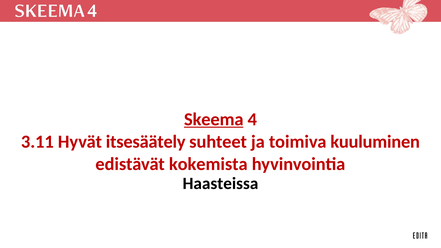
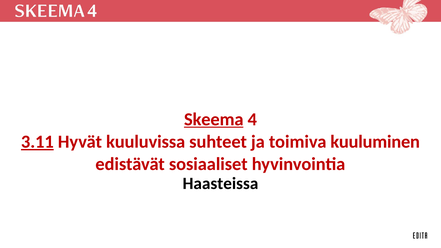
3.11 underline: none -> present (37, 142)
itsesäätely: itsesäätely -> kuuluvissa (146, 142)
kokemista: kokemista -> sosiaaliset (208, 164)
